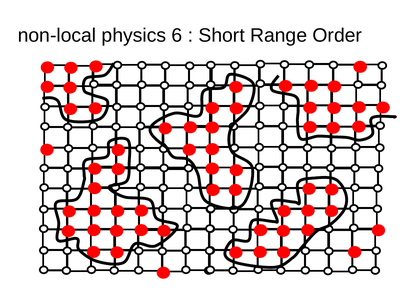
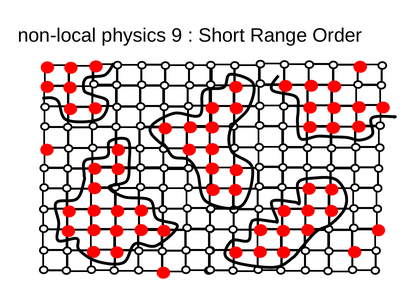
6: 6 -> 9 (177, 36)
